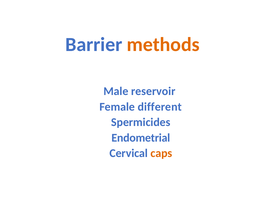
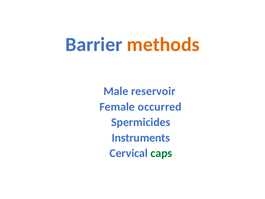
different: different -> occurred (160, 107)
Endometrial: Endometrial -> Instruments (141, 138)
caps colour: orange -> green (161, 153)
